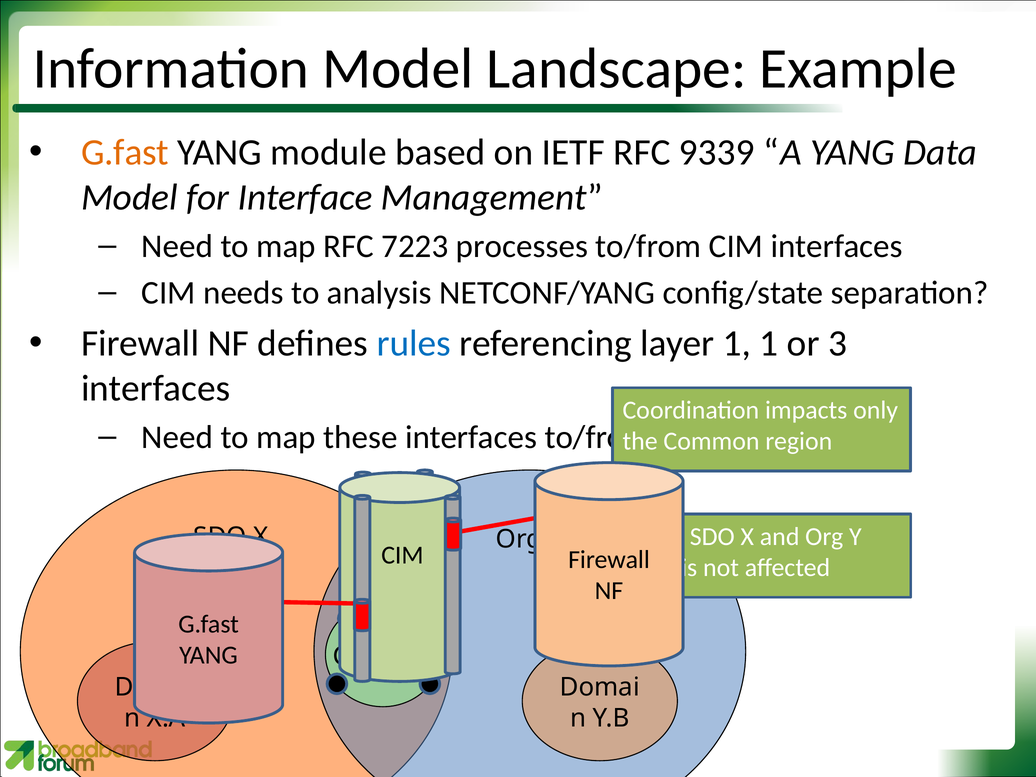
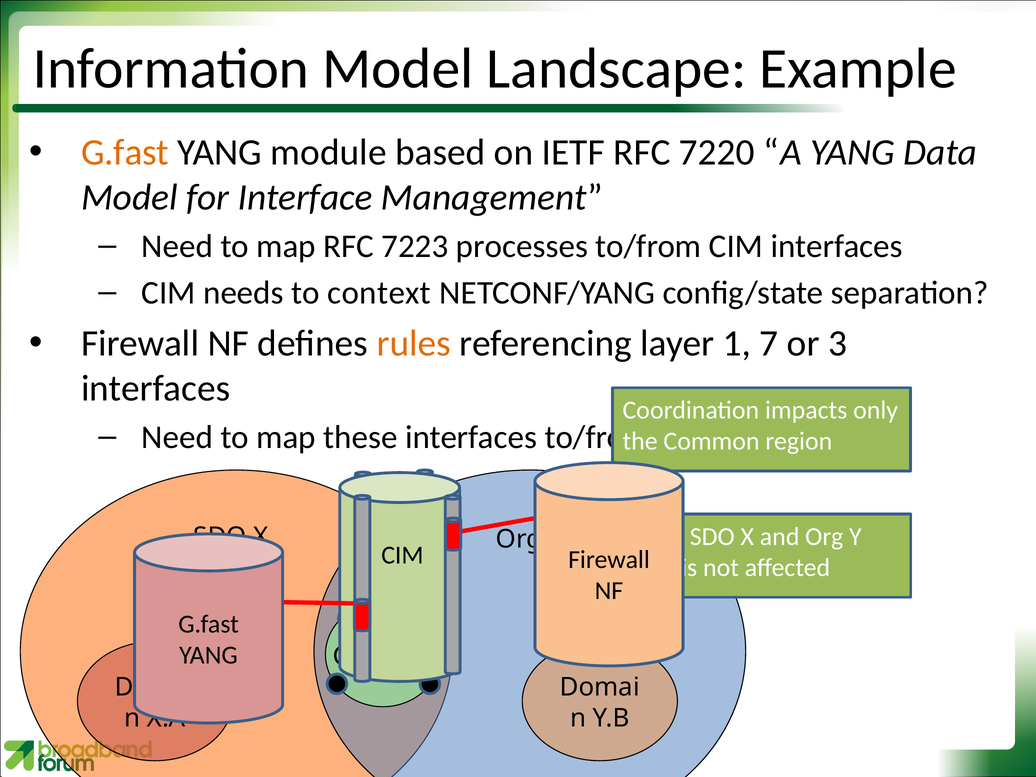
9339: 9339 -> 7220 (717, 153)
analysis: analysis -> context (379, 293)
rules colour: blue -> orange (414, 344)
1 1: 1 -> 7 (769, 344)
